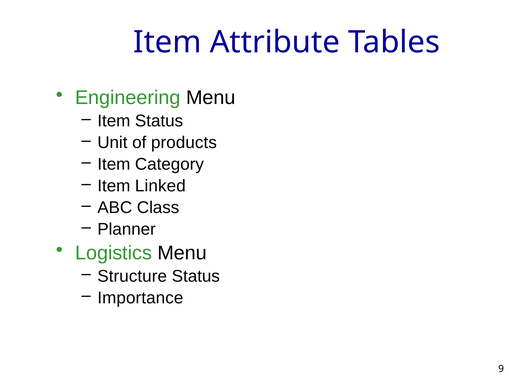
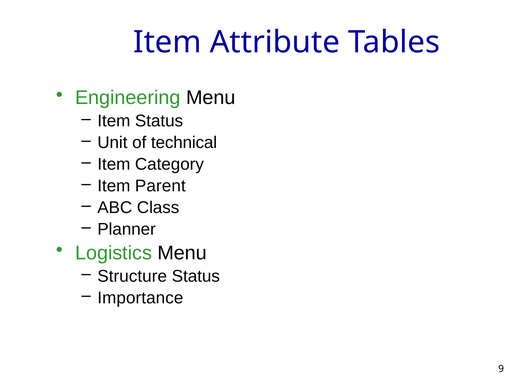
products: products -> technical (184, 143)
Linked: Linked -> Parent (160, 186)
